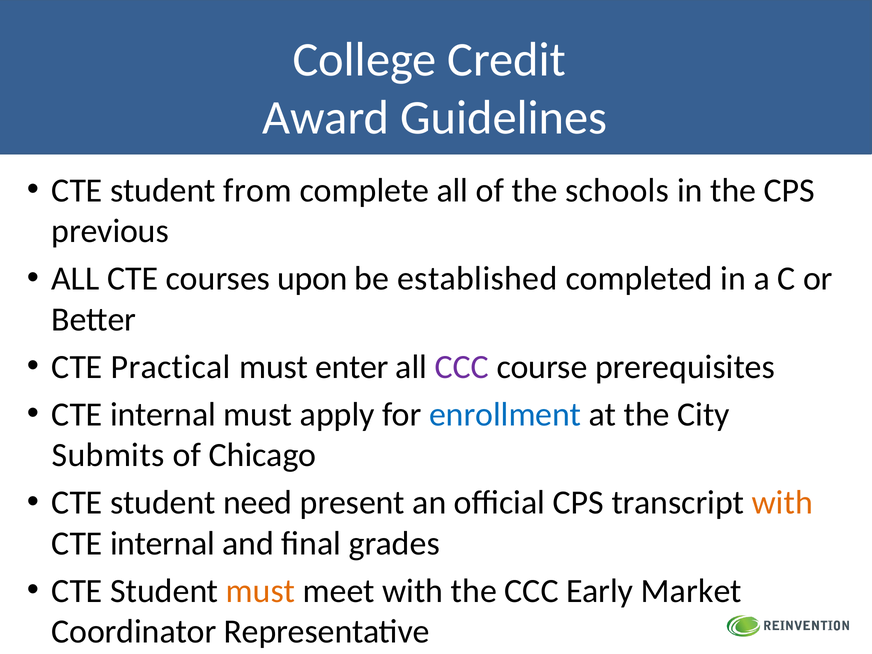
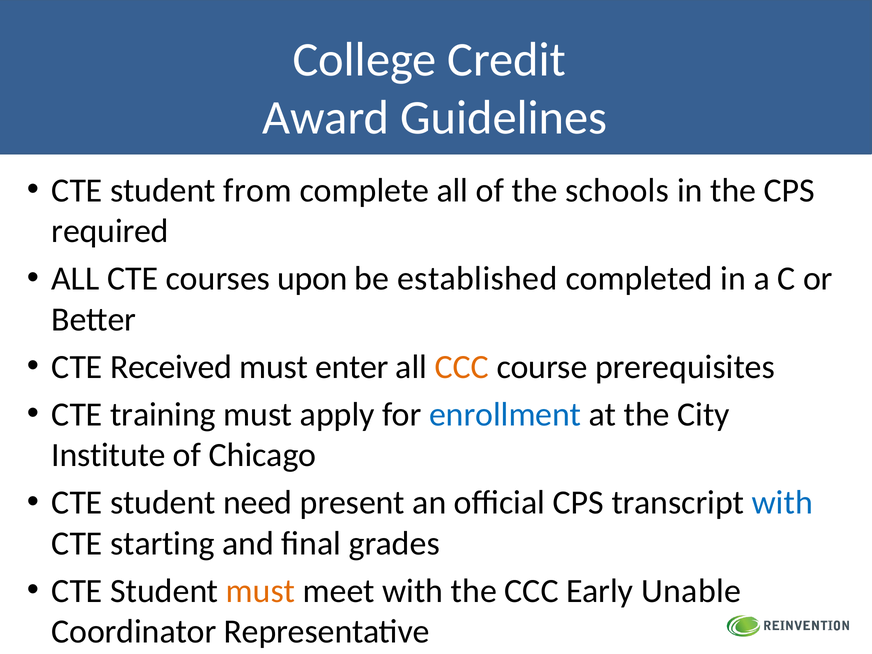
previous: previous -> required (110, 231)
Practical: Practical -> Received (171, 367)
CCC colour: purple -> orange (462, 367)
internal: internal -> training (163, 414)
Submits: Submits -> Institute (108, 455)
with colour: orange -> blue (782, 503)
internal: internal -> starting (162, 543)
Market: Market -> Unable (691, 591)
